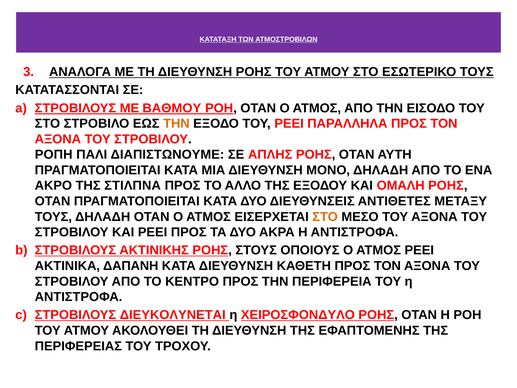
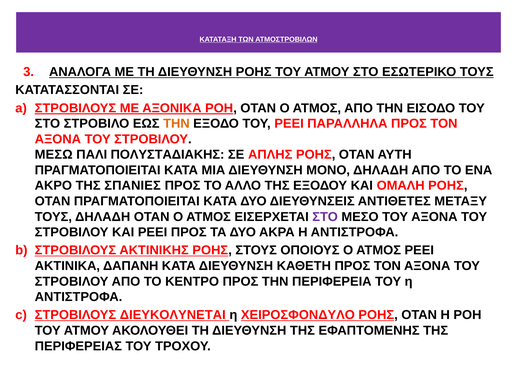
ΒΑΘΜΟΥ: ΒΑΘΜΟΥ -> ΑΞΟΝΙΚΑ (172, 108)
ΡΟΠΗ: ΡΟΠΗ -> ΜΕΣΩ (54, 155)
ΔΙΑΠΙΣΤΩΝΟΥΜΕ: ΔΙΑΠΙΣΤΩΝΟΥΜΕ -> ΠΟΛΥΣΤΑΔΙΑΚΗΣ (168, 155)
ΣΤΙΛΠΝΑ: ΣΤΙΛΠΝΑ -> ΣΠΑΝΙΕΣ (133, 186)
ΣΤΟ colour: orange -> purple (325, 217)
